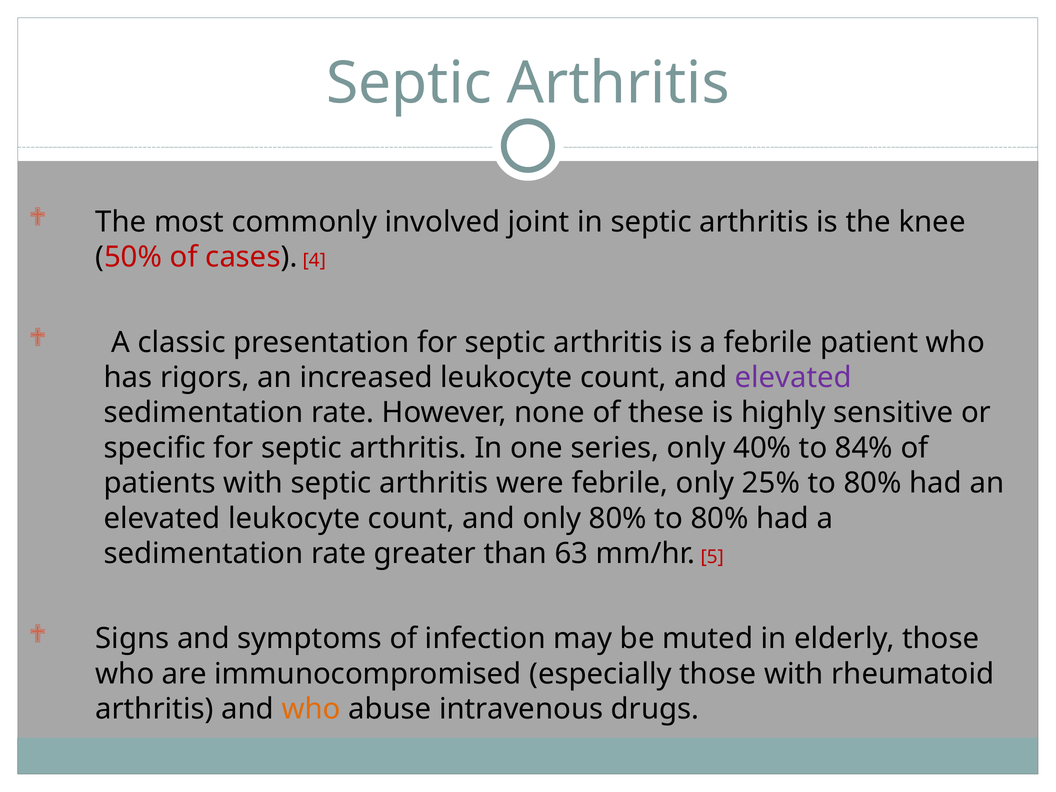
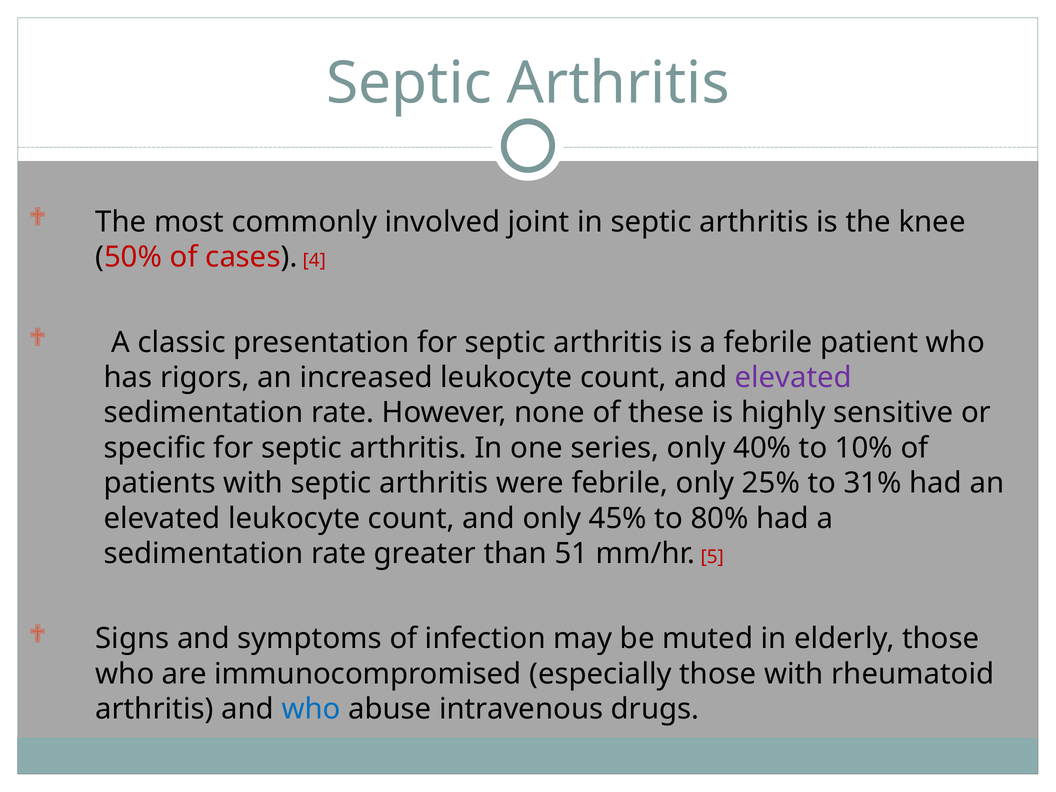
84%: 84% -> 10% (864, 448)
25% to 80%: 80% -> 31% (873, 483)
only 80%: 80% -> 45% (618, 518)
63: 63 -> 51 (571, 554)
who colour: orange -> blue (311, 709)
